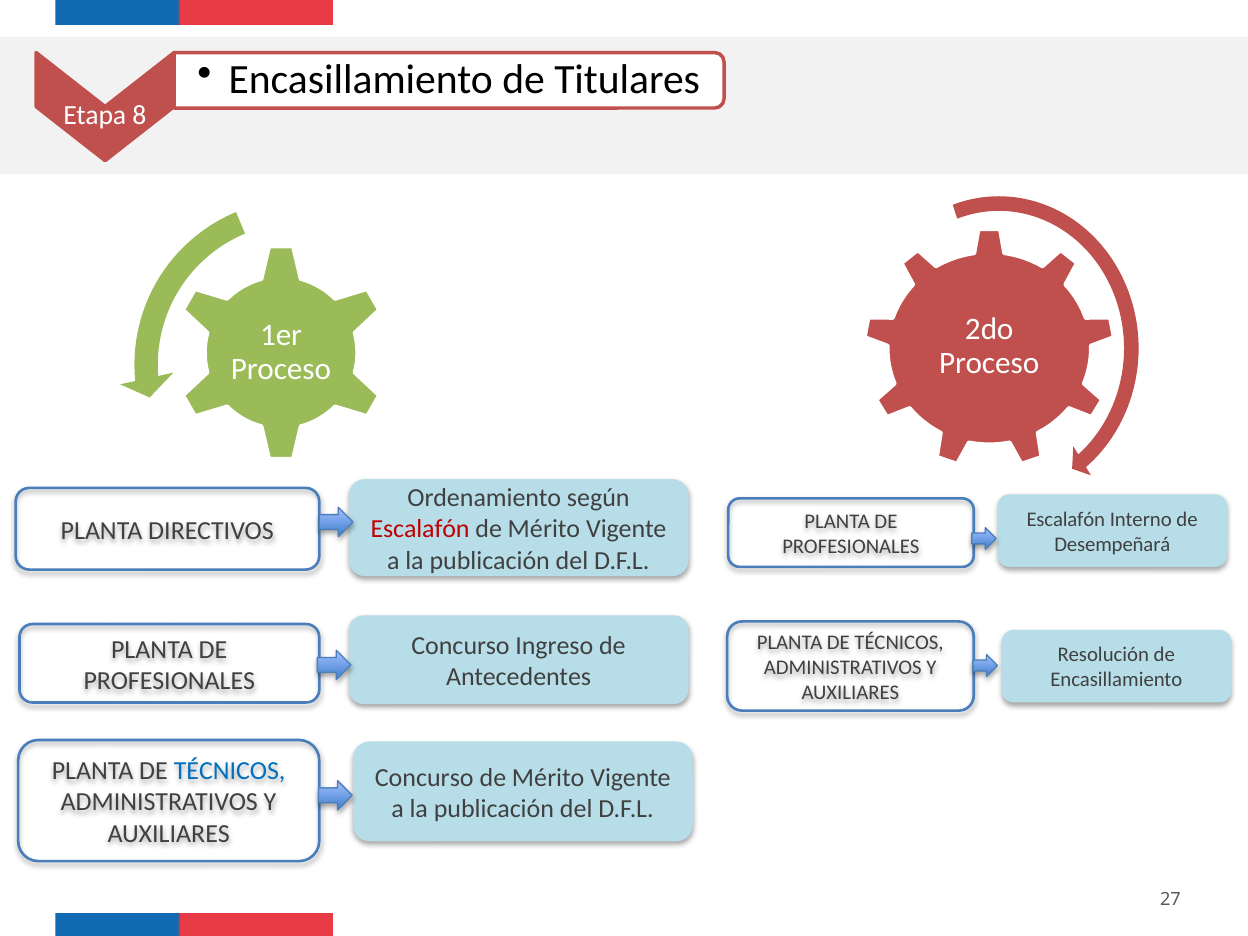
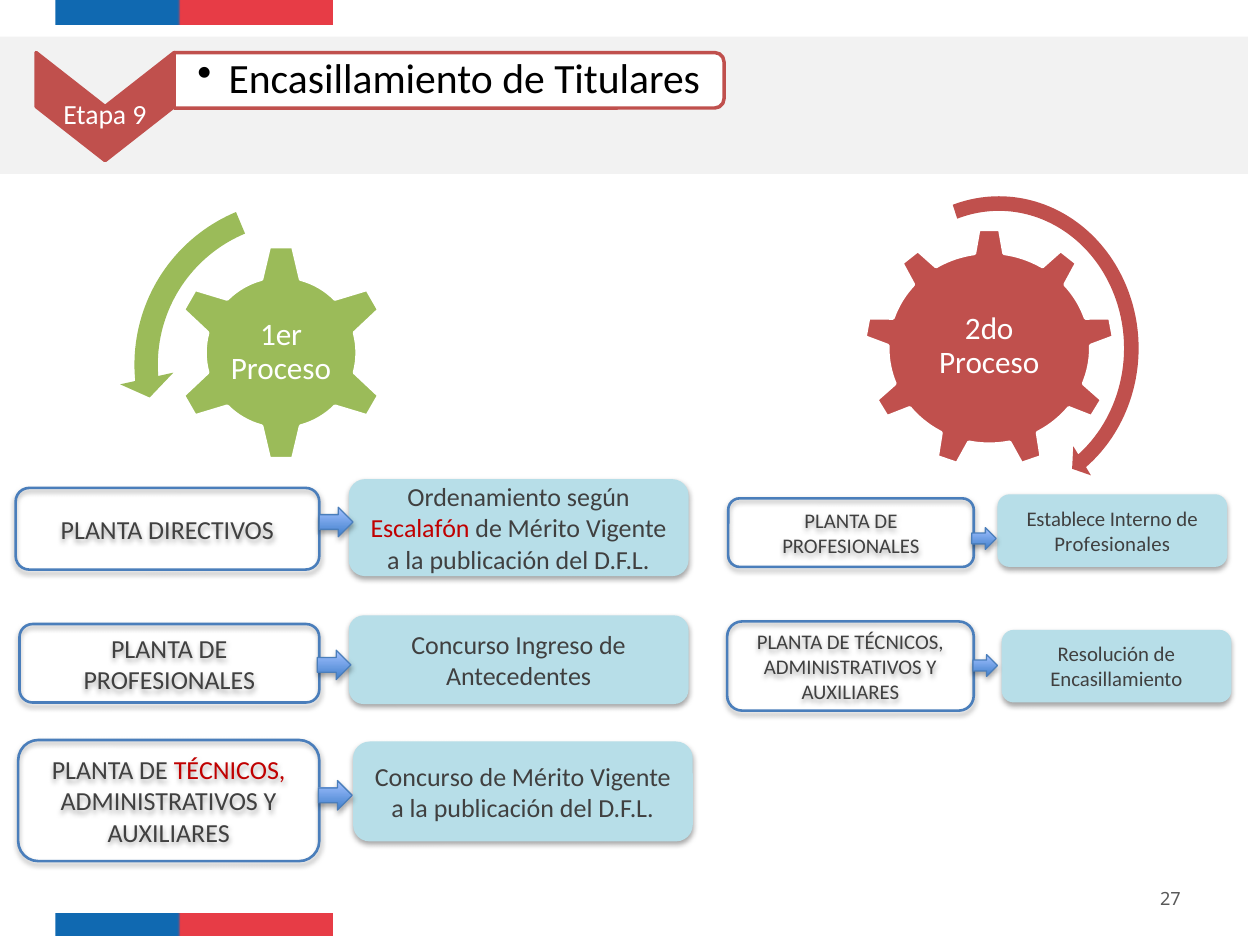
8: 8 -> 9 (139, 115)
Escalafón: Escalafón -> Establece (1066, 520)
Desempeñará: Desempeñará -> Profesionales (1112, 544)
TÉCNICOS colour: blue -> red (230, 771)
